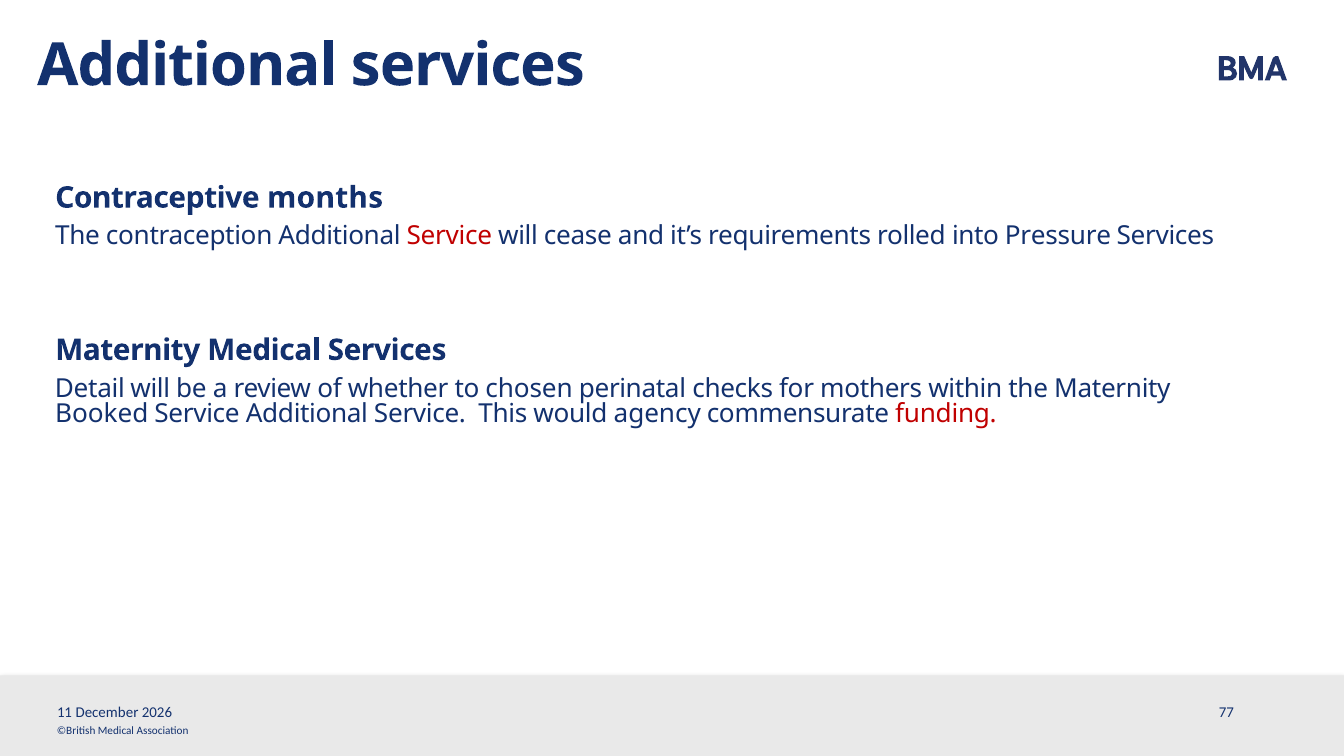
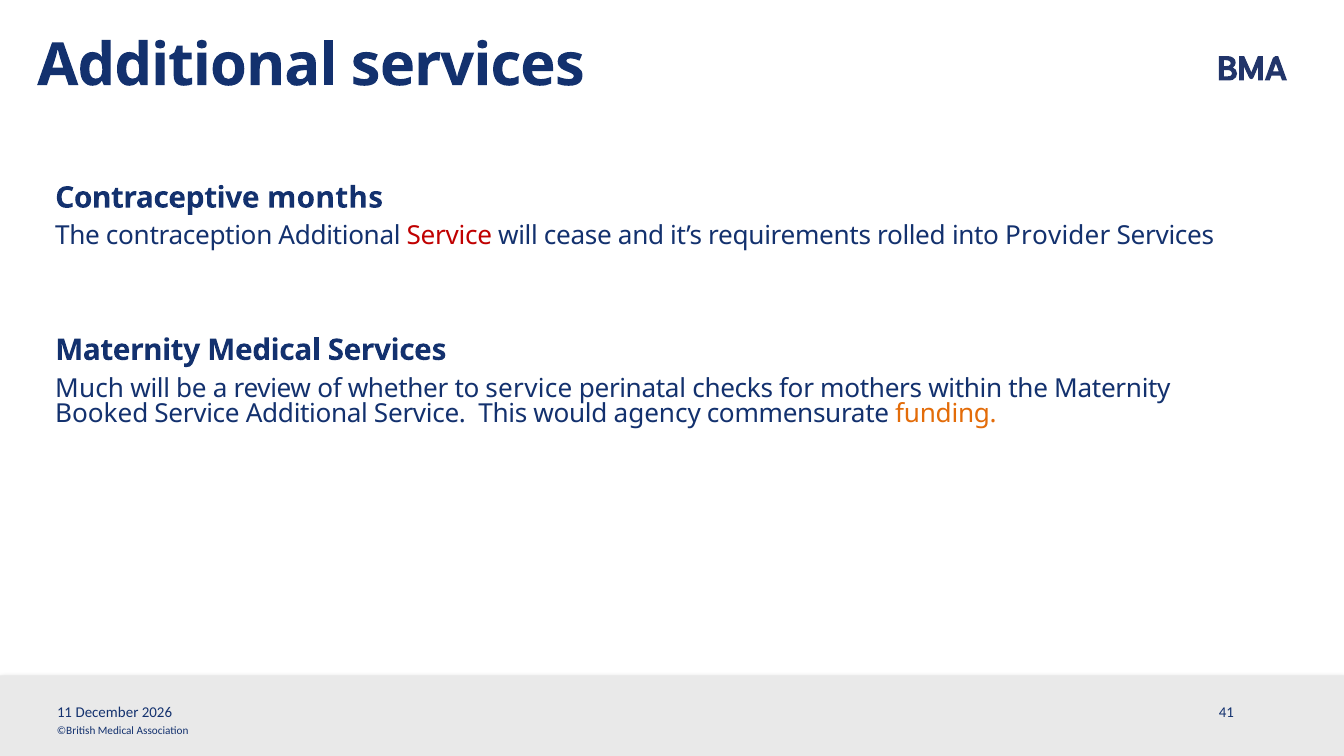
Pressure: Pressure -> Provider (1058, 236)
Detail: Detail -> Much (90, 388)
to chosen: chosen -> service (529, 388)
funding colour: red -> orange (946, 414)
77: 77 -> 41 (1226, 713)
